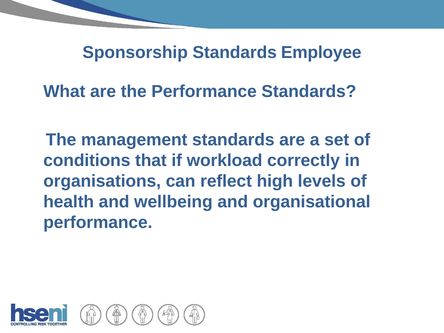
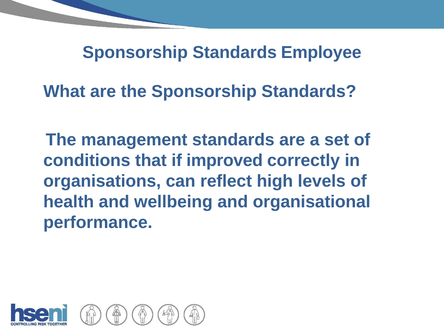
the Performance: Performance -> Sponsorship (204, 91)
workload: workload -> improved (225, 160)
